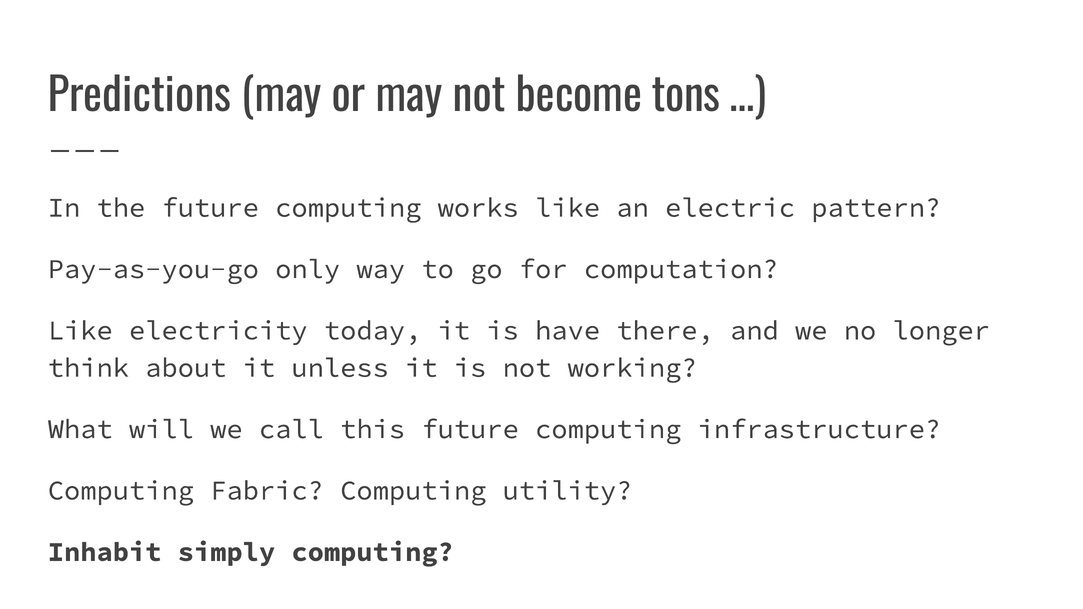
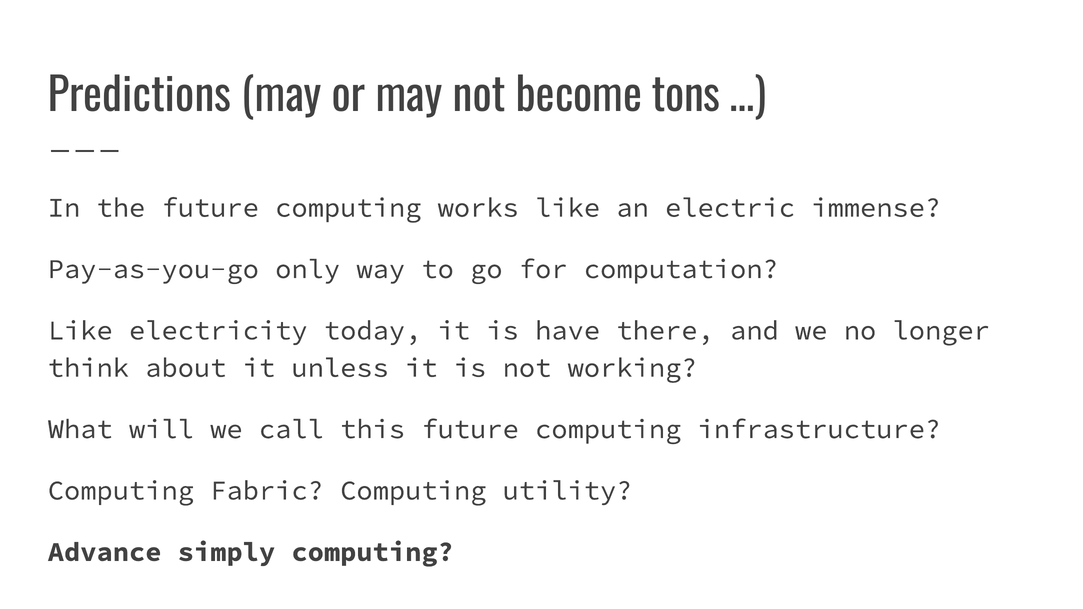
pattern: pattern -> immense (876, 208)
Inhabit: Inhabit -> Advance (105, 552)
